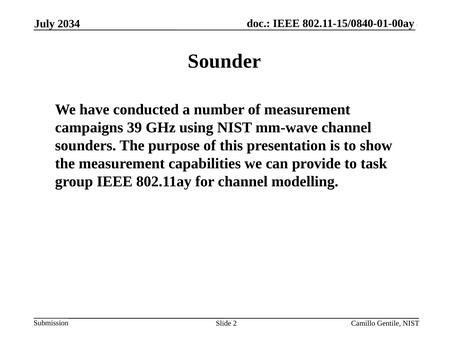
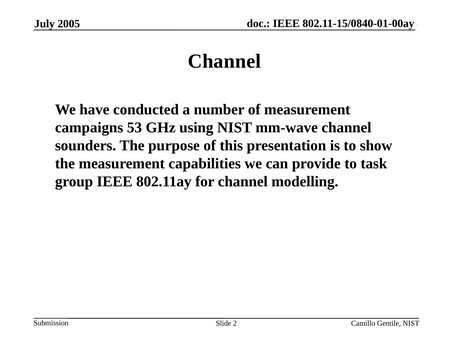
2034: 2034 -> 2005 (69, 24)
Sounder: Sounder -> Channel (224, 61)
39: 39 -> 53 (134, 128)
